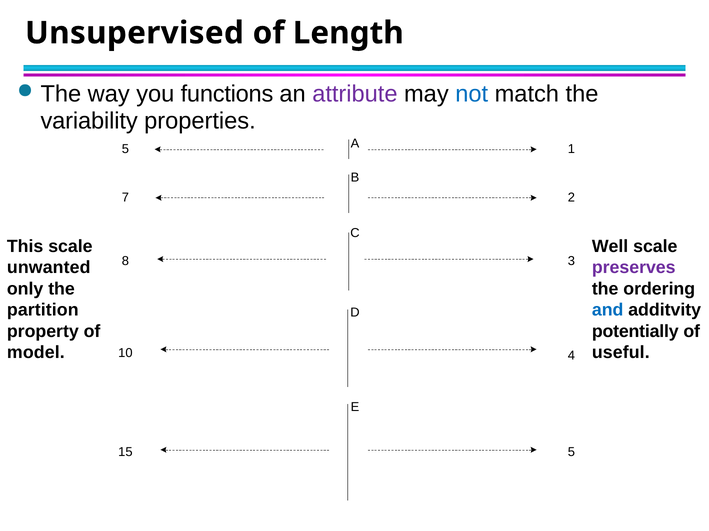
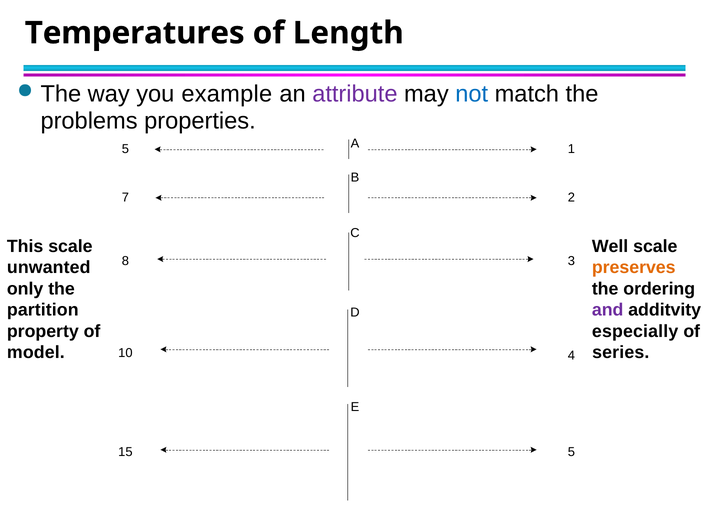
Unsupervised: Unsupervised -> Temperatures (135, 33)
functions: functions -> example (227, 94)
variability: variability -> problems (89, 121)
preserves colour: purple -> orange (634, 268)
and colour: blue -> purple (608, 311)
potentially: potentially -> especially (635, 332)
useful: useful -> series (621, 353)
